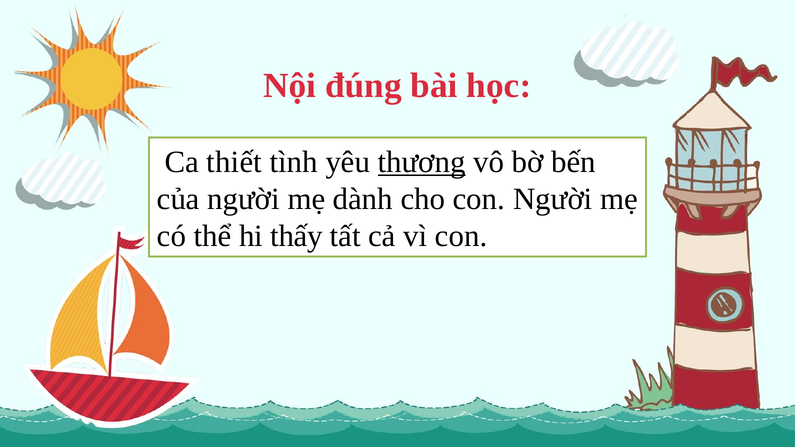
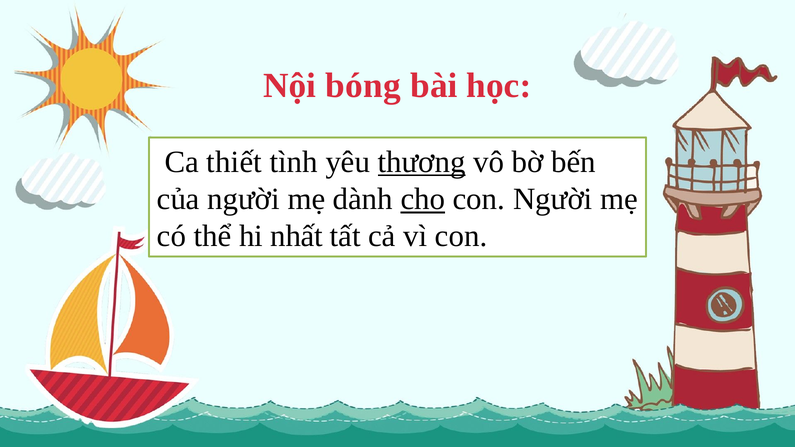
đúng: đúng -> bóng (363, 86)
cho underline: none -> present (423, 199)
thấy: thấy -> nhất (297, 236)
